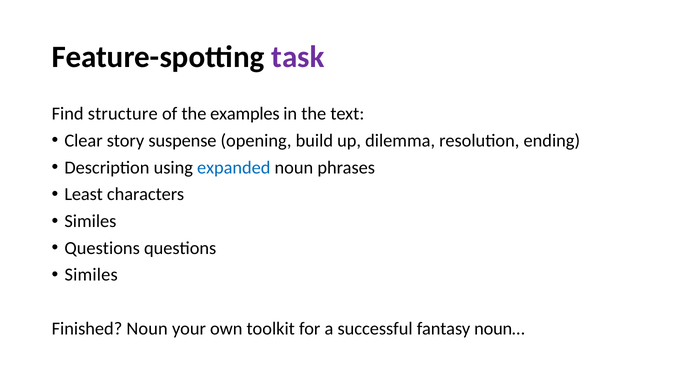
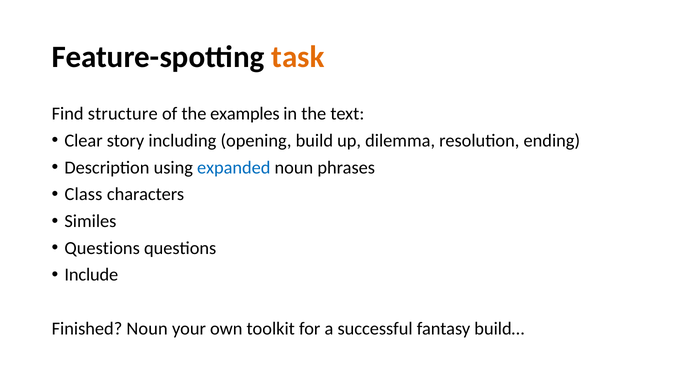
task colour: purple -> orange (298, 57)
suspense: suspense -> including (182, 141)
Least: Least -> Class (83, 195)
Similes: Similes -> Include (91, 275)
noun…: noun… -> build… (499, 329)
